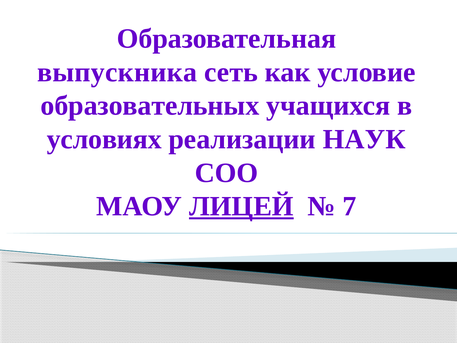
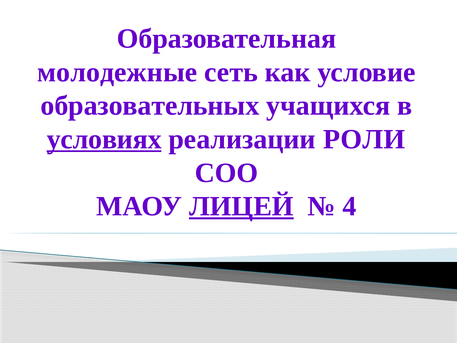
выпускника: выпускника -> молодежные (117, 72)
условиях underline: none -> present (104, 139)
НАУК: НАУК -> РОЛИ (364, 139)
7: 7 -> 4 (350, 206)
